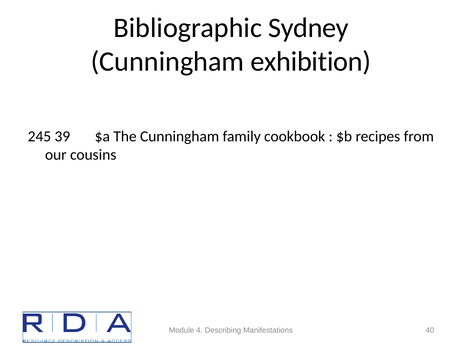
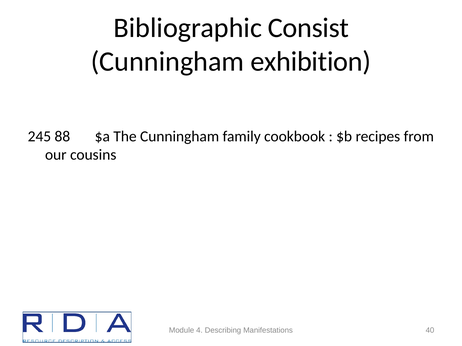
Sydney: Sydney -> Consist (308, 28)
39: 39 -> 88 (62, 137)
